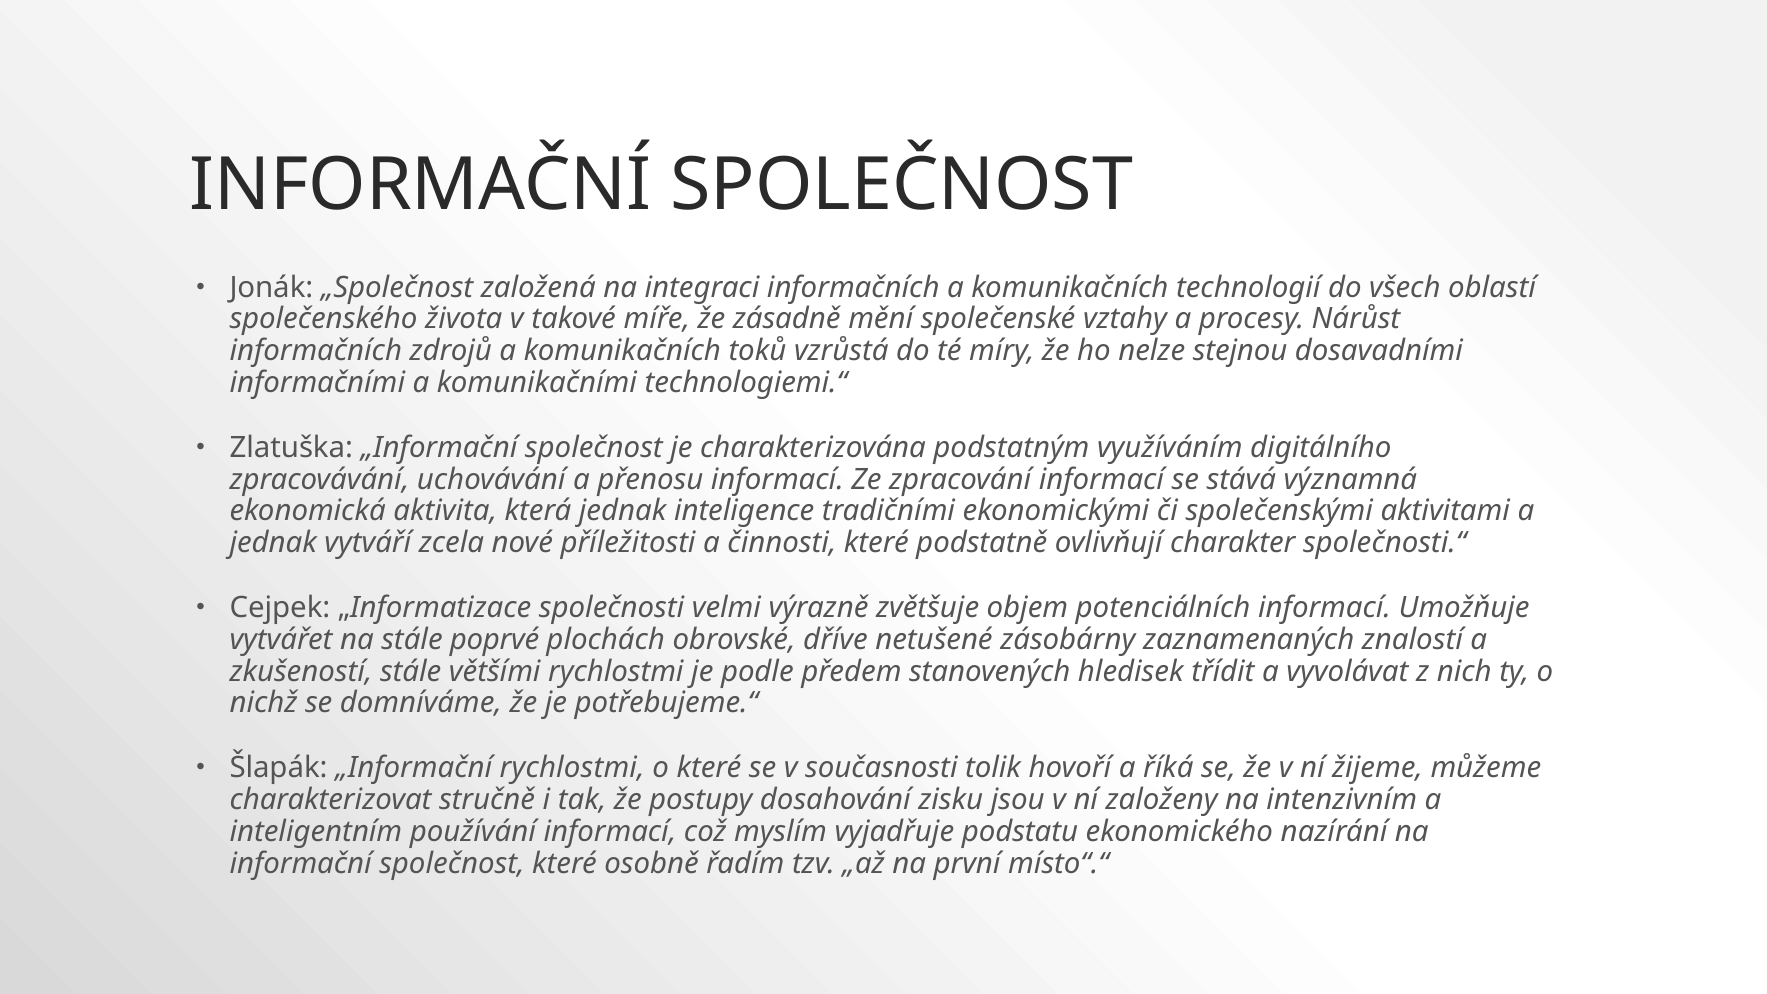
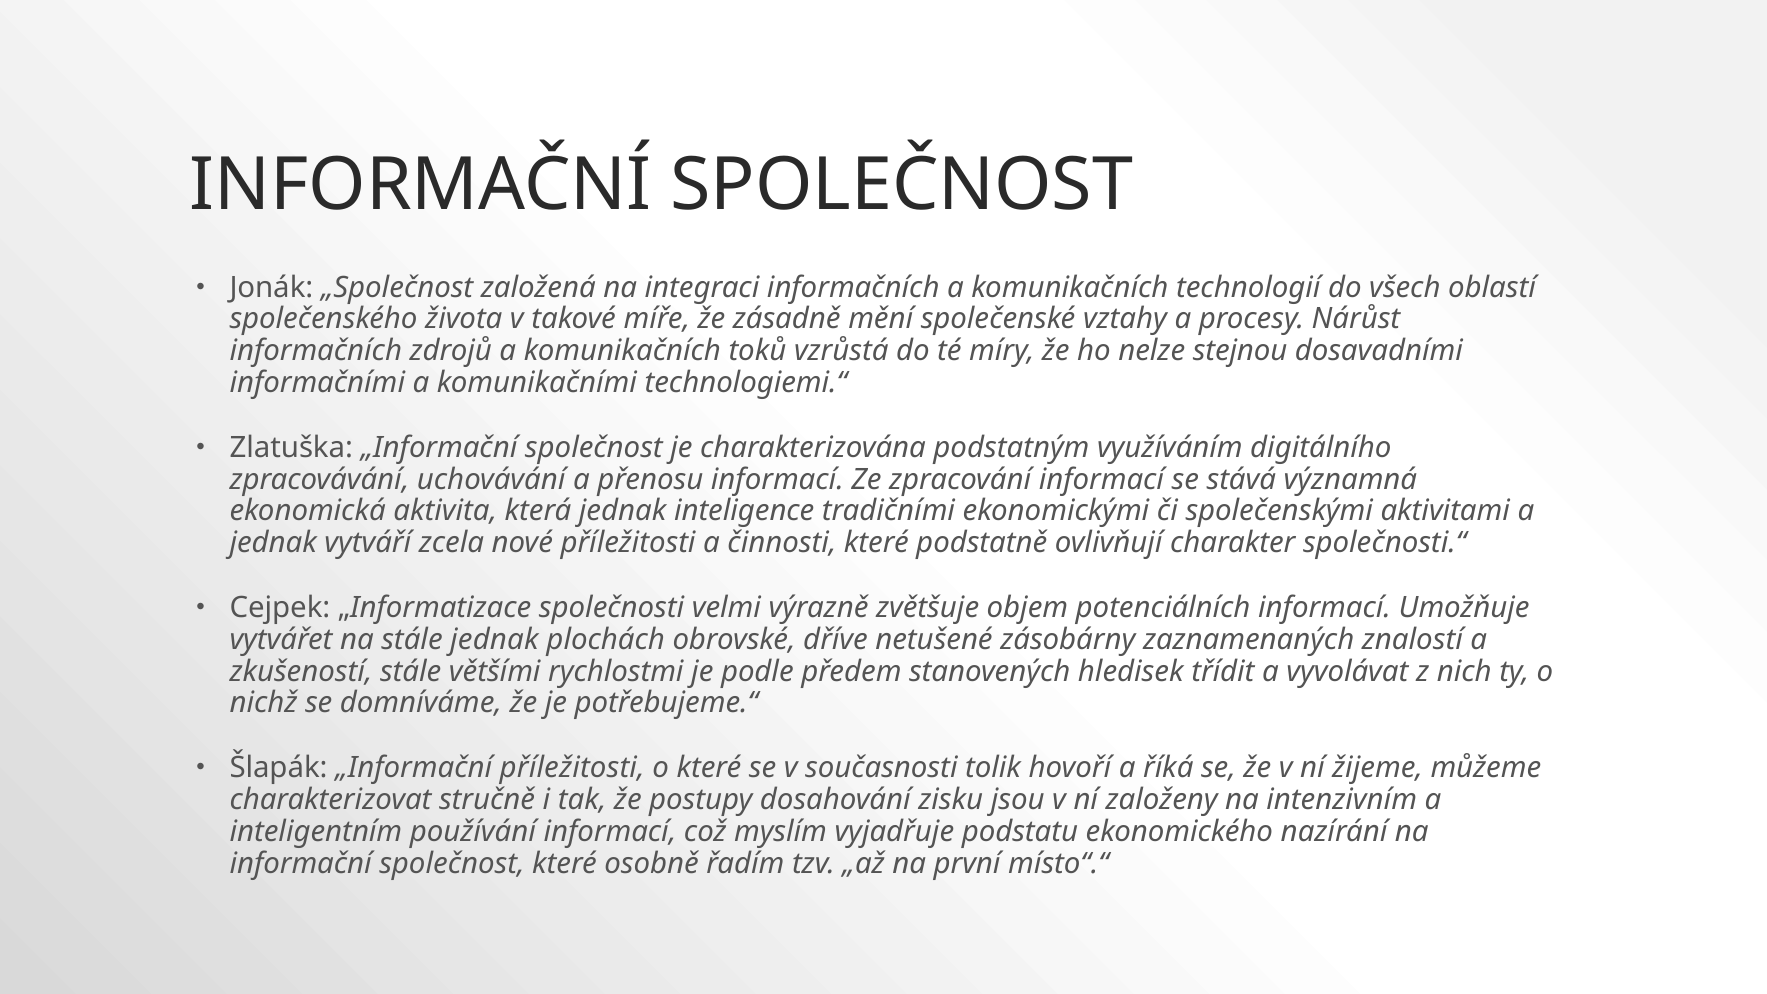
stále poprvé: poprvé -> jednak (494, 640)
„Informační rychlostmi: rychlostmi -> příležitosti (572, 768)
